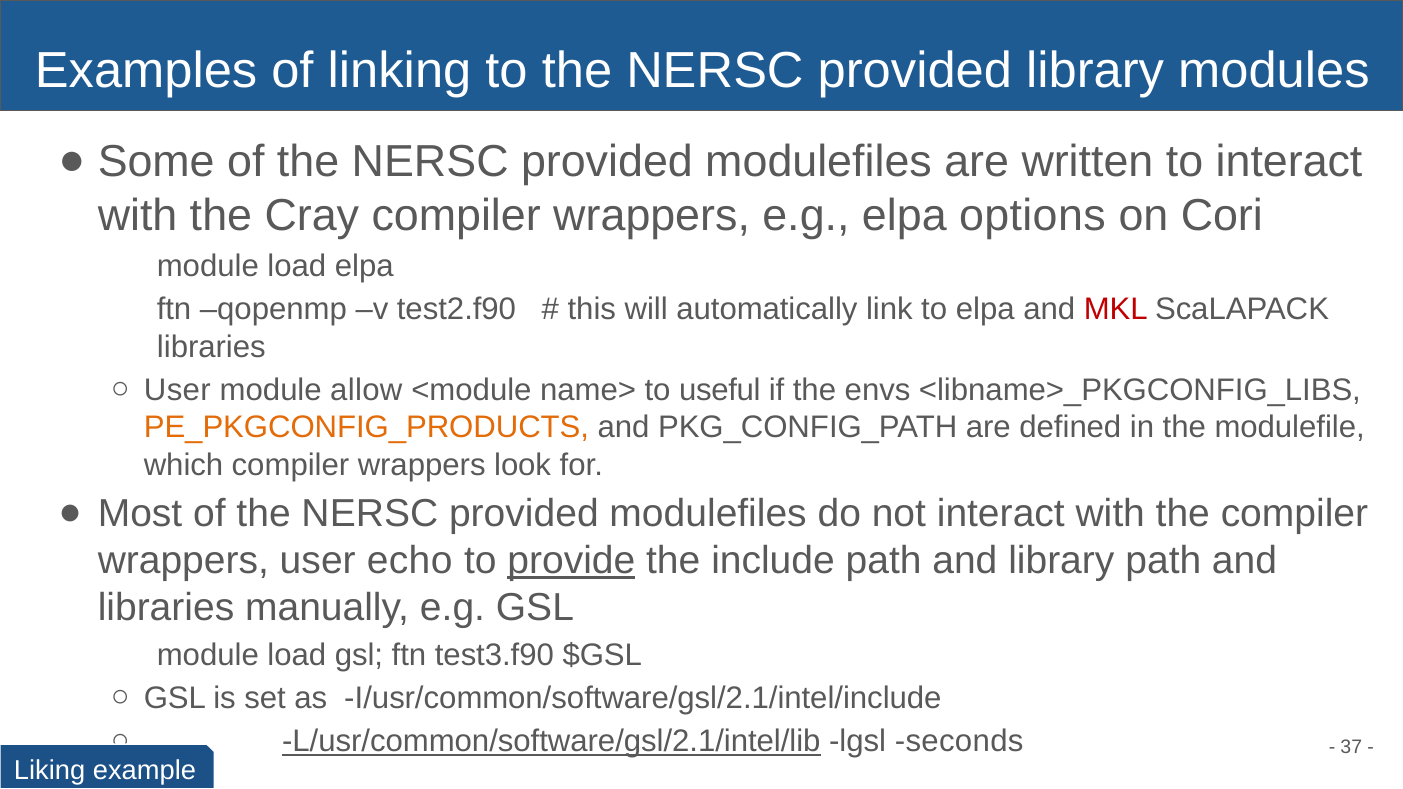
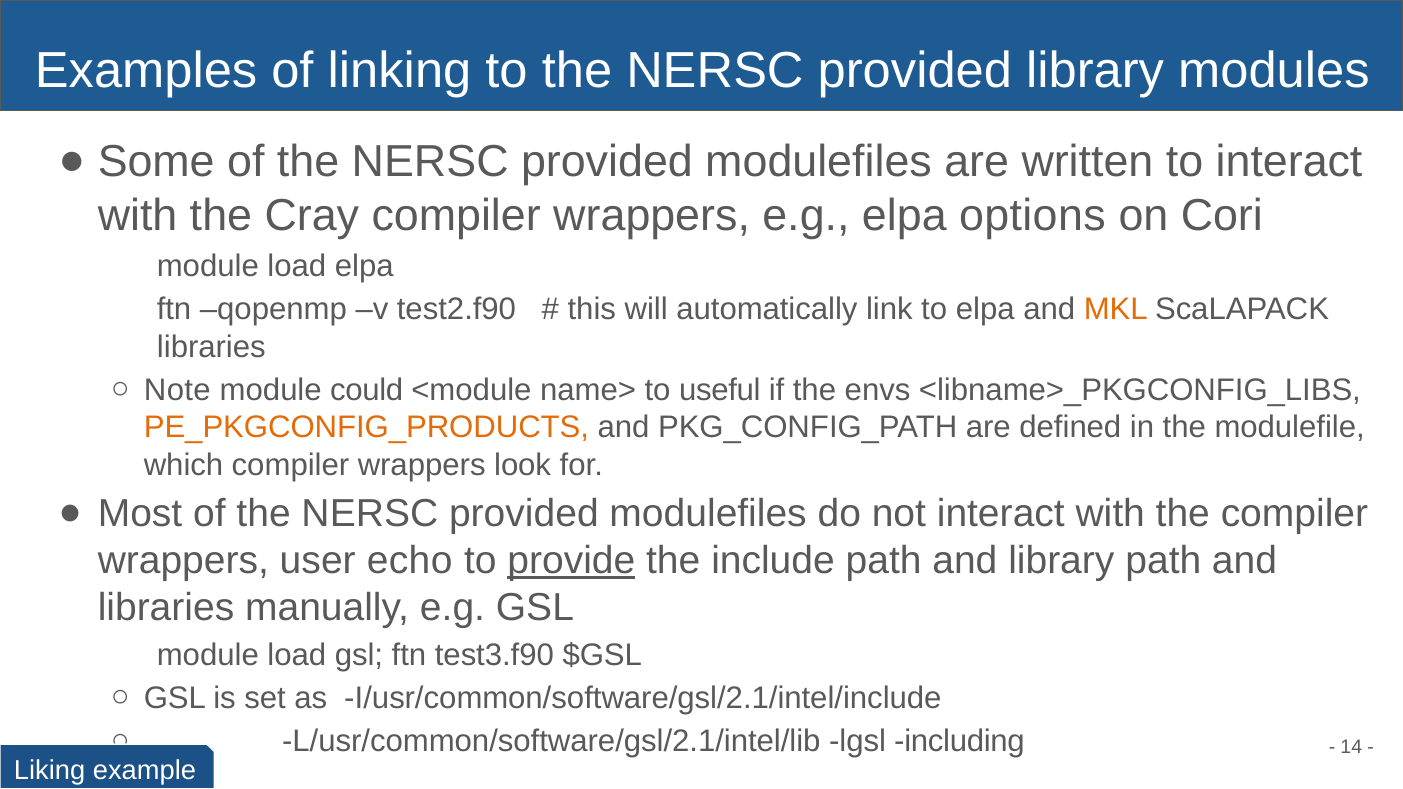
MKL colour: red -> orange (1116, 310)
User: User -> Note (177, 390)
allow: allow -> could (367, 390)
L/usr/common/software/gsl/2.1/intel/lib underline: present -> none (551, 742)
seconds: seconds -> including (959, 742)
37: 37 -> 14 (1351, 747)
